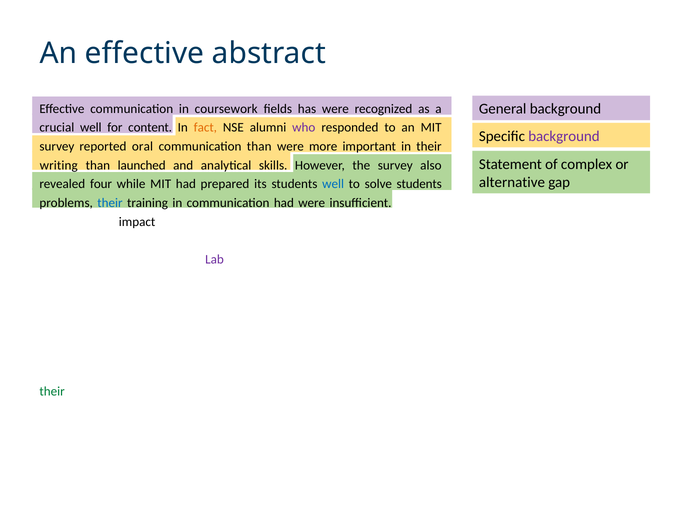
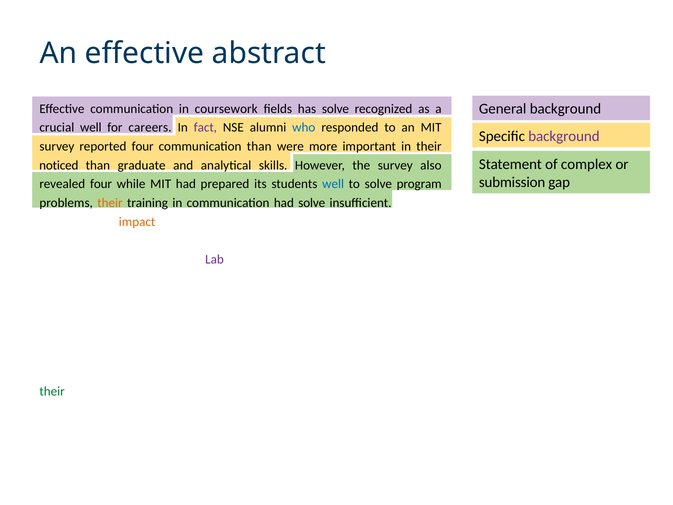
has were: were -> solve (335, 109)
for content: content -> careers (150, 127)
fact colour: orange -> purple (205, 127)
who colour: purple -> blue (304, 127)
reported oral: oral -> four (143, 146)
writing: writing -> noticed (59, 165)
than launched: launched -> graduate (142, 165)
alternative: alternative -> submission (512, 182)
solve students: students -> program (419, 184)
their colour: blue -> orange (110, 203)
had were: were -> solve (312, 203)
impact colour: black -> orange (137, 222)
